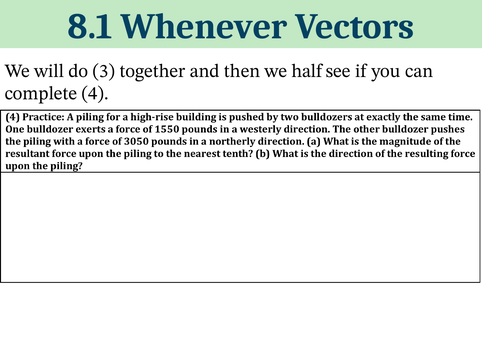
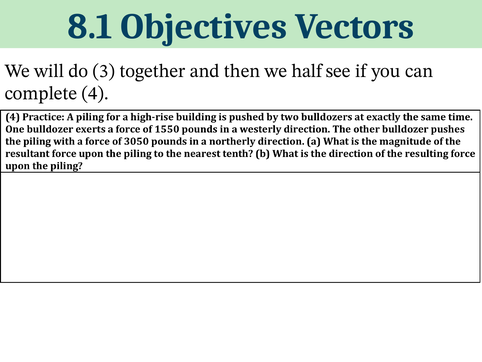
Whenever: Whenever -> Objectives (204, 27)
